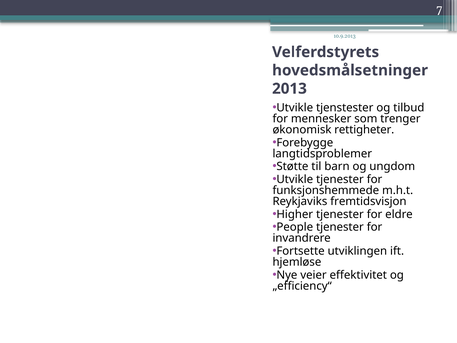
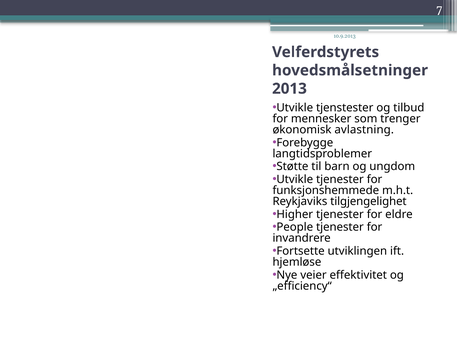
rettigheter: rettigheter -> avlastning (364, 130)
fremtidsvisjon: fremtidsvisjon -> tilgjengelighet (368, 201)
